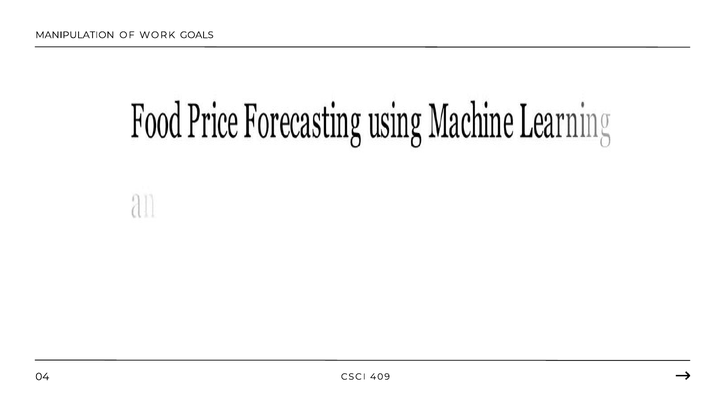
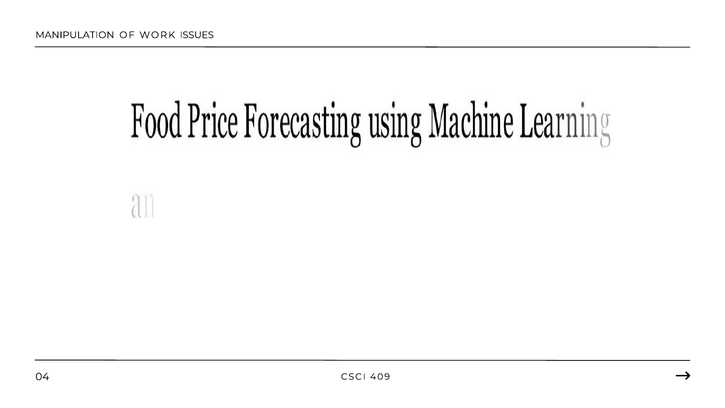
GOALS: GOALS -> ISSUES (197, 35)
